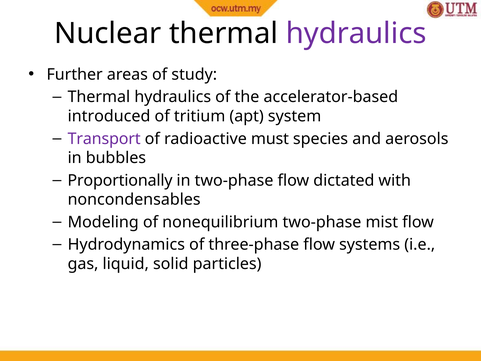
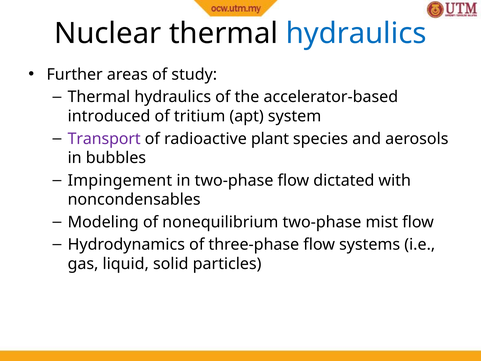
hydraulics colour: purple -> blue (356, 33)
must: must -> plant (270, 139)
Proportionally: Proportionally -> Impingement (120, 180)
